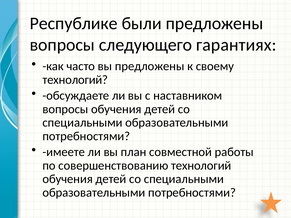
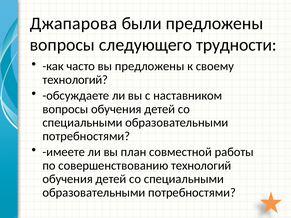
Республике: Республике -> Джапарова (74, 23)
гарантиях: гарантиях -> трудности (236, 45)
